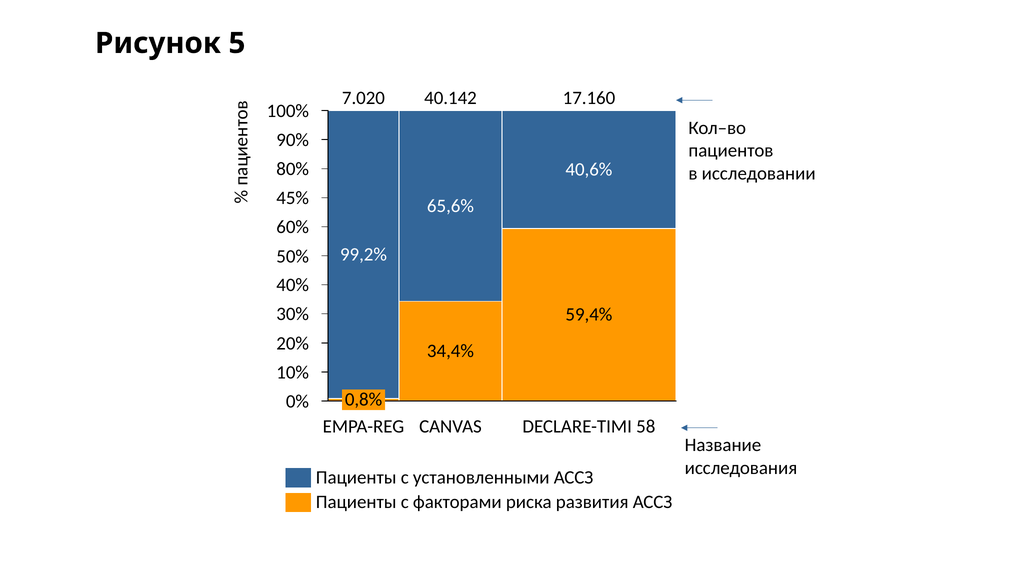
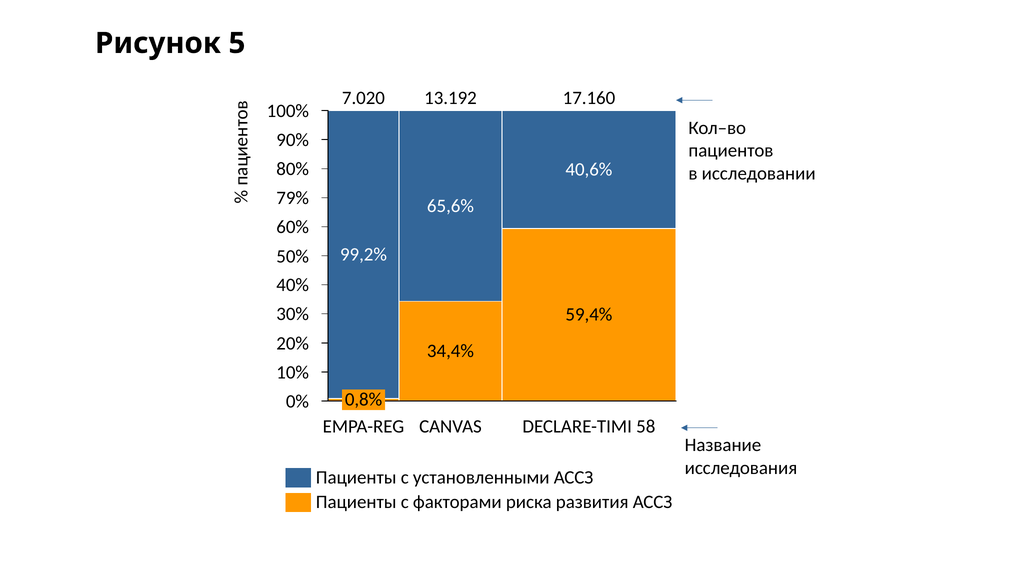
40.142: 40.142 -> 13.192 (450, 98)
45%: 45% -> 79% (293, 198)
